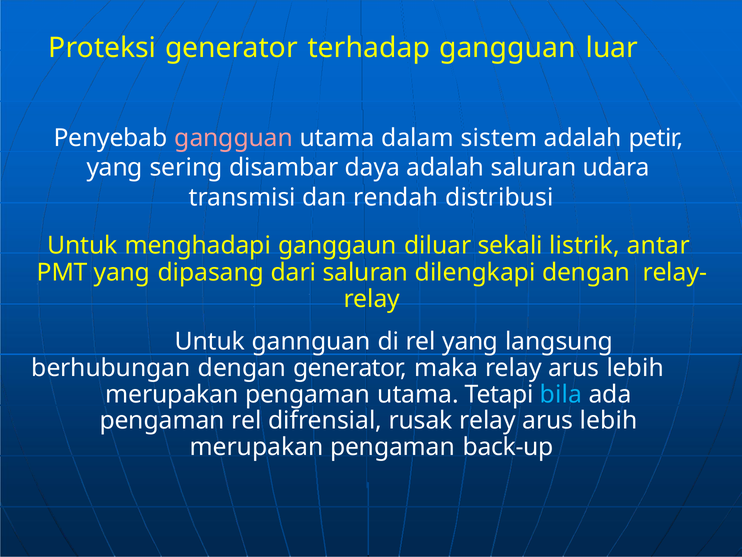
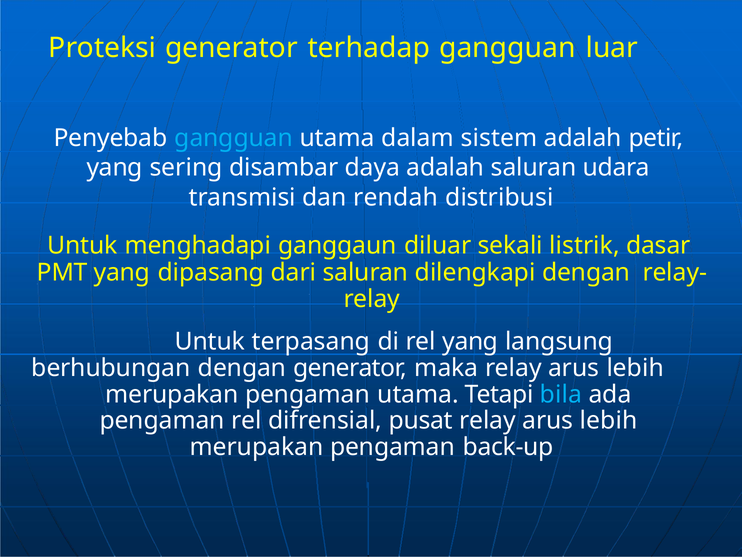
gangguan colour: pink -> light blue (234, 138)
antar: antar -> dasar (658, 246)
gannguan: gannguan -> terpasang (311, 341)
rusak: rusak -> pusat (421, 420)
